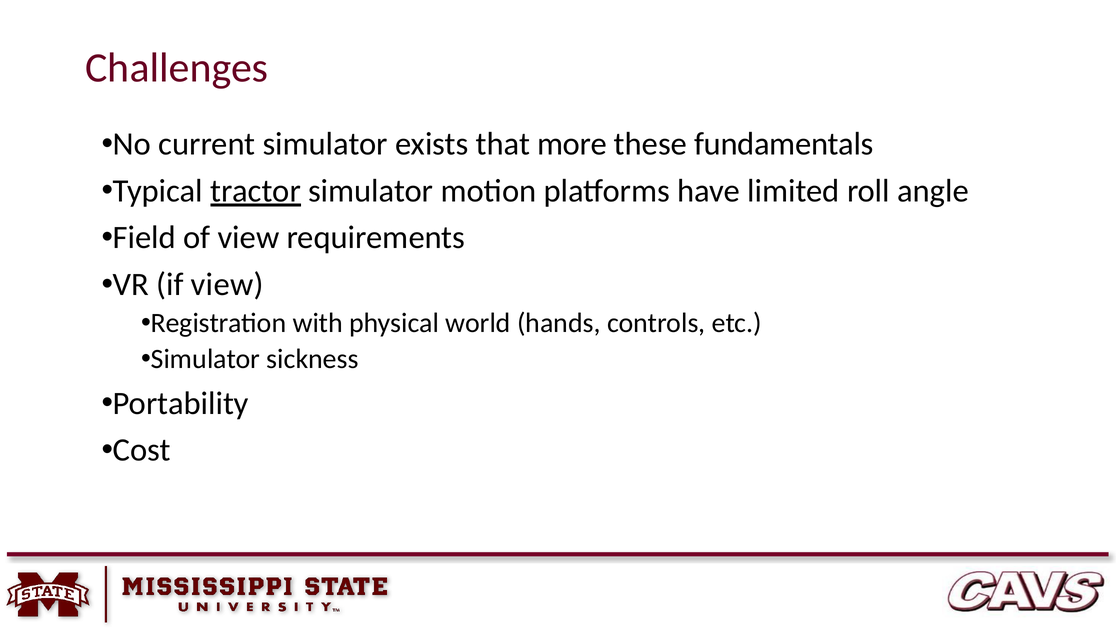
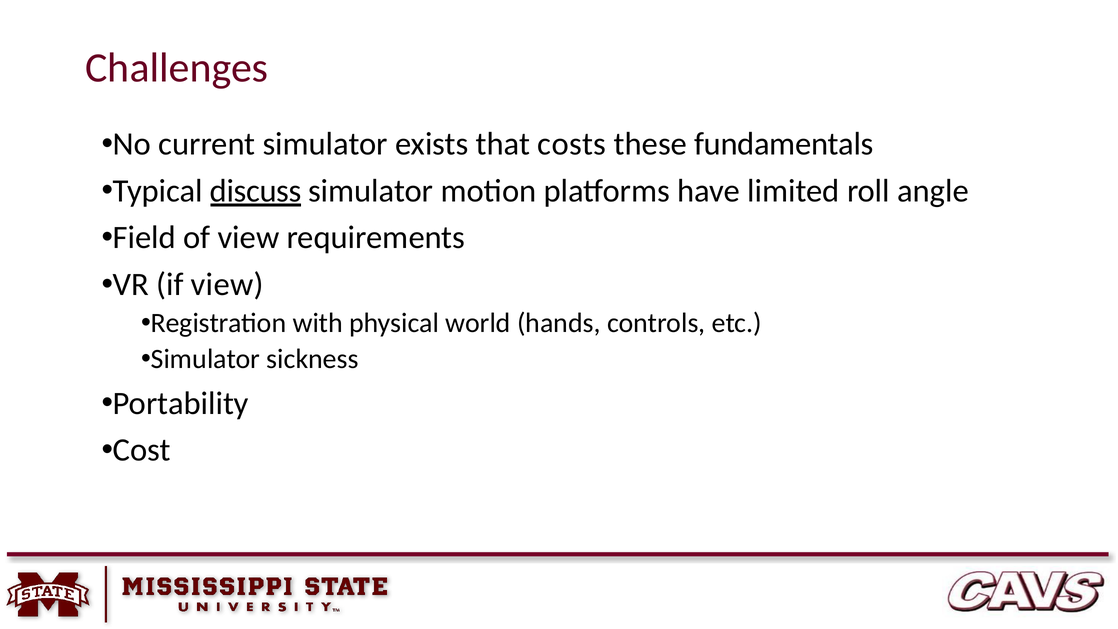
more: more -> costs (572, 144)
tractor: tractor -> discuss (256, 191)
